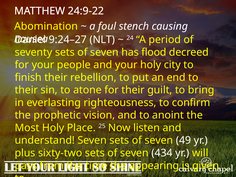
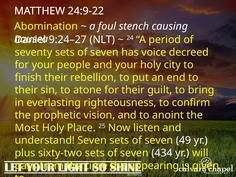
flood: flood -> voice (154, 52)
